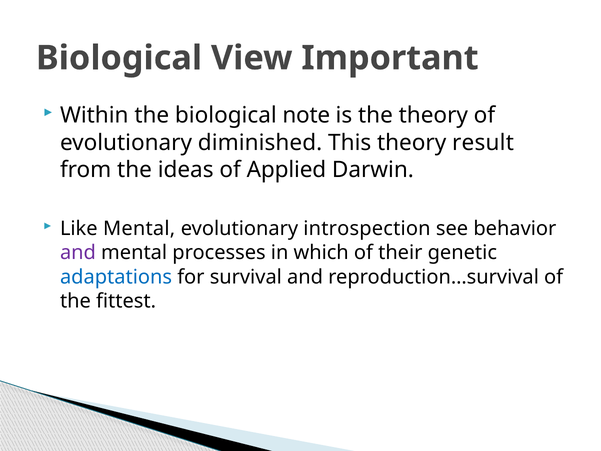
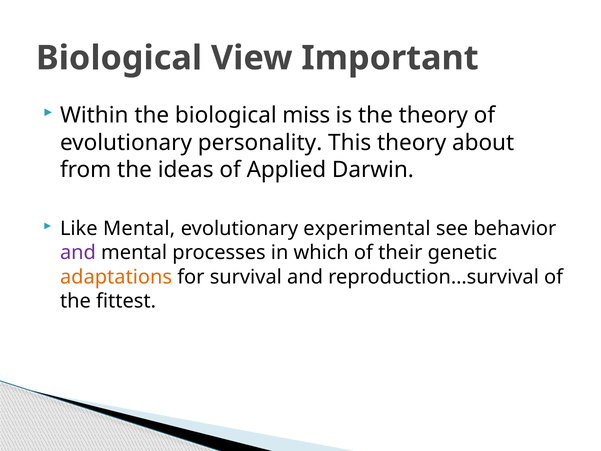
note: note -> miss (306, 115)
diminished: diminished -> personality (260, 143)
result: result -> about (483, 143)
introspection: introspection -> experimental (367, 229)
adaptations colour: blue -> orange (116, 277)
